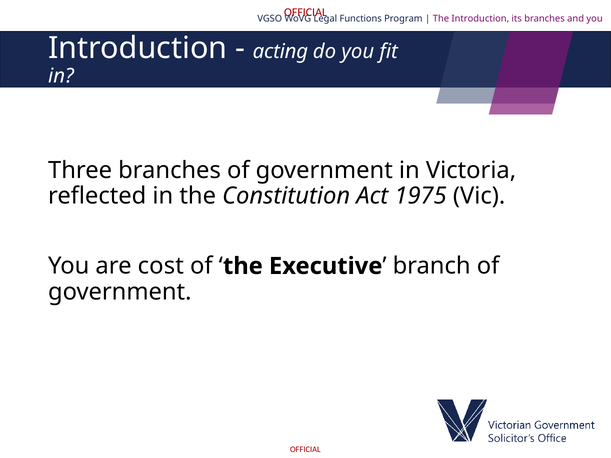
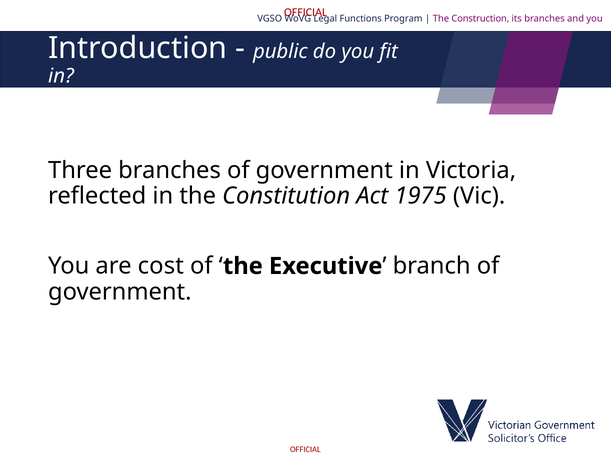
The Introduction: Introduction -> Construction (480, 19)
acting: acting -> public (280, 52)
